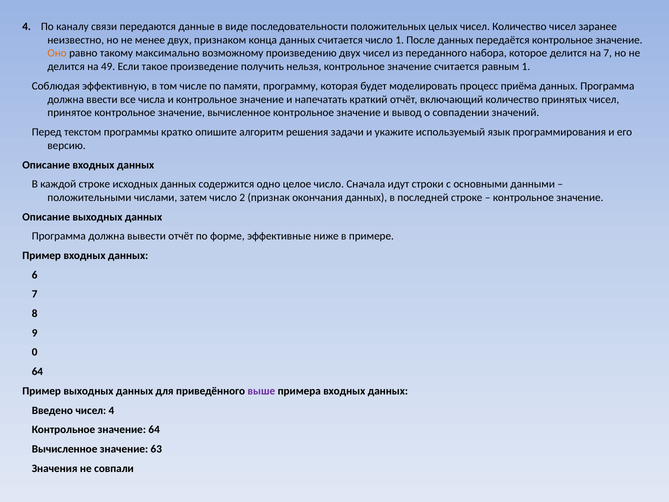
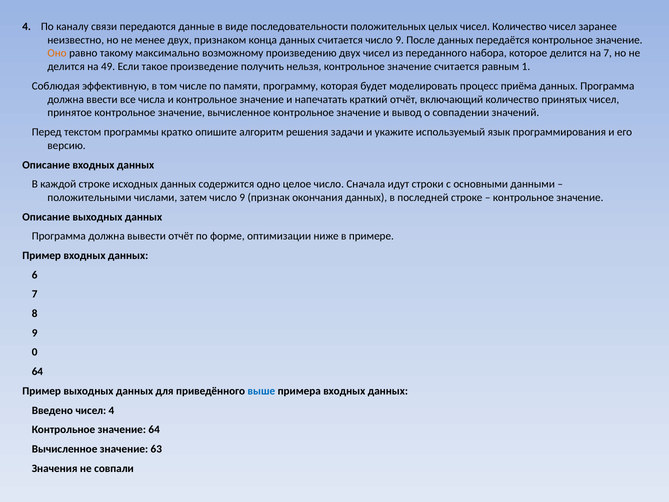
считается число 1: 1 -> 9 (400, 40)
затем число 2: 2 -> 9 (242, 197)
эффективные: эффективные -> оптимизации (279, 236)
выше colour: purple -> blue (261, 391)
